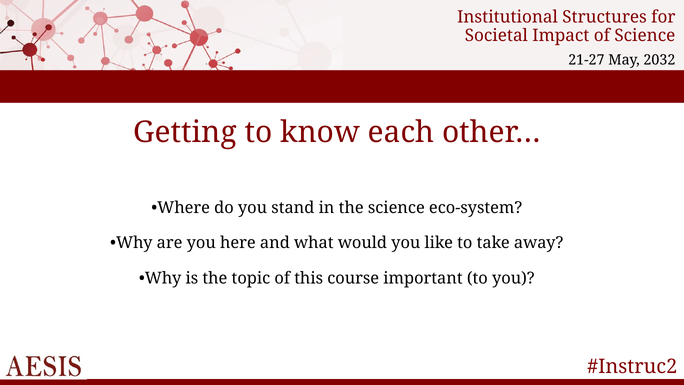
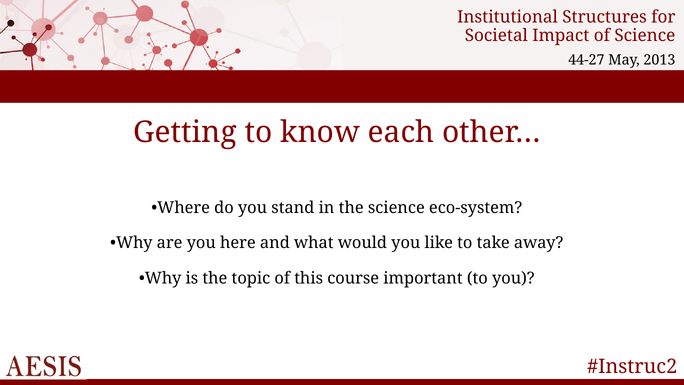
21-27: 21-27 -> 44-27 (586, 60)
2032: 2032 -> 2013 (659, 60)
